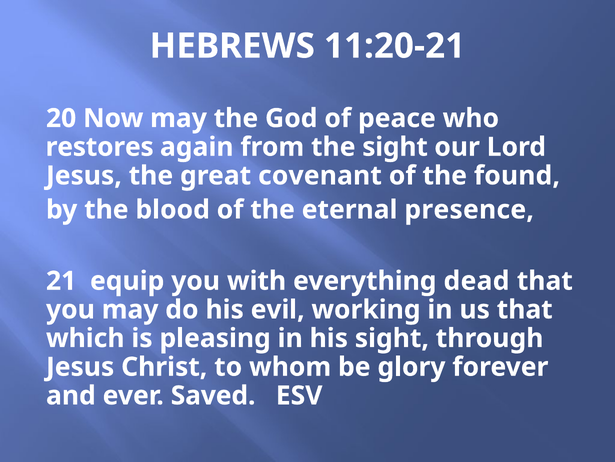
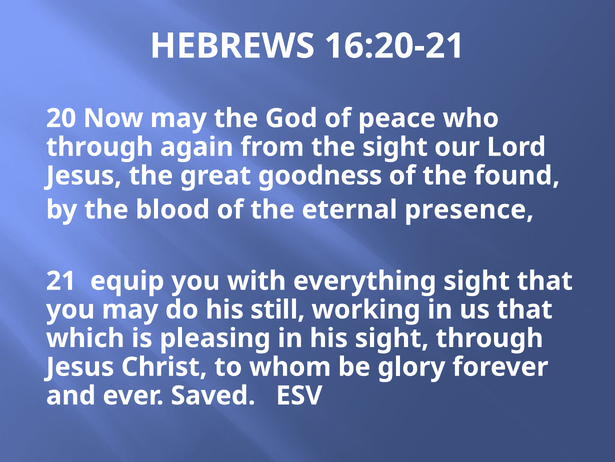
11:20-21: 11:20-21 -> 16:20-21 (395, 46)
restores: restores -> through (100, 147)
covenant: covenant -> goodness (320, 175)
everything dead: dead -> sight (477, 281)
evil: evil -> still (278, 309)
